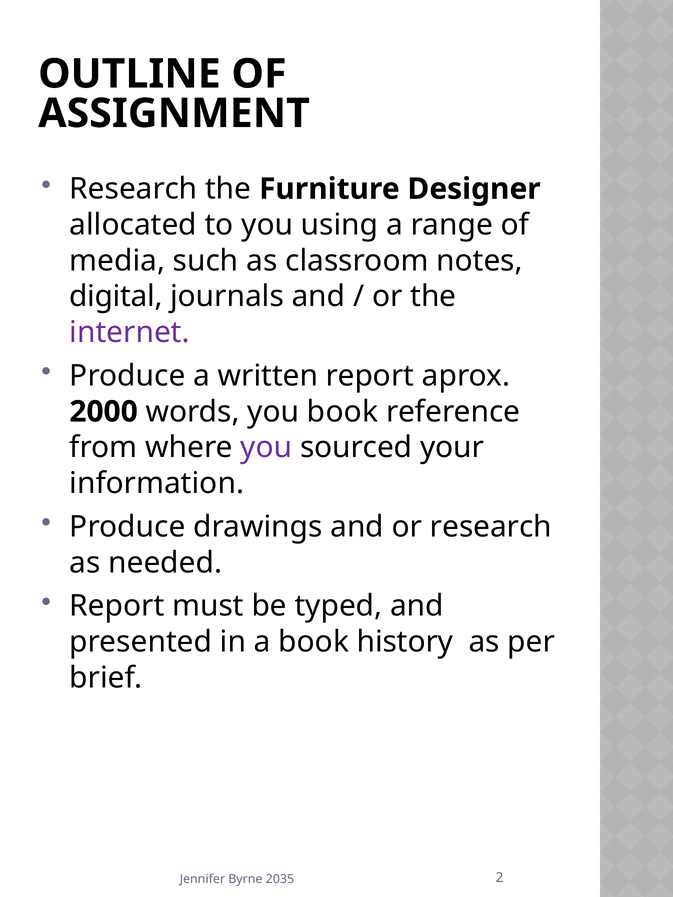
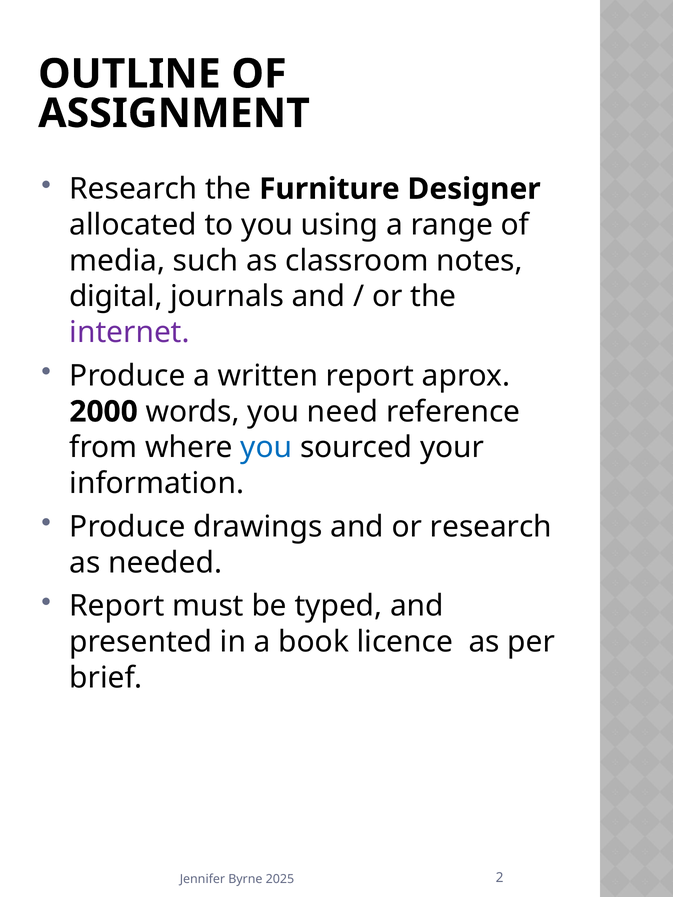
you book: book -> need (343, 412)
you colour: purple -> blue (266, 448)
history: history -> licence (405, 642)
2035: 2035 -> 2025 (280, 879)
